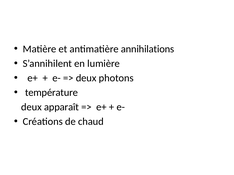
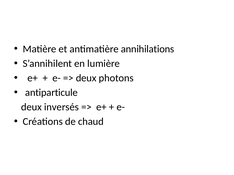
température: température -> antiparticule (51, 93)
apparaît: apparaît -> inversés (61, 107)
